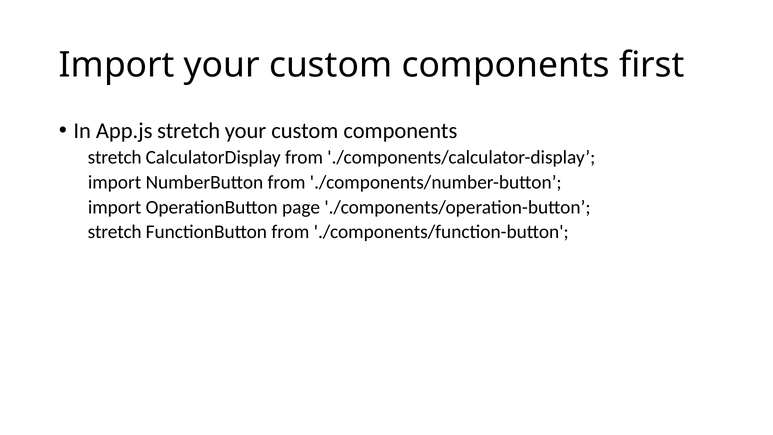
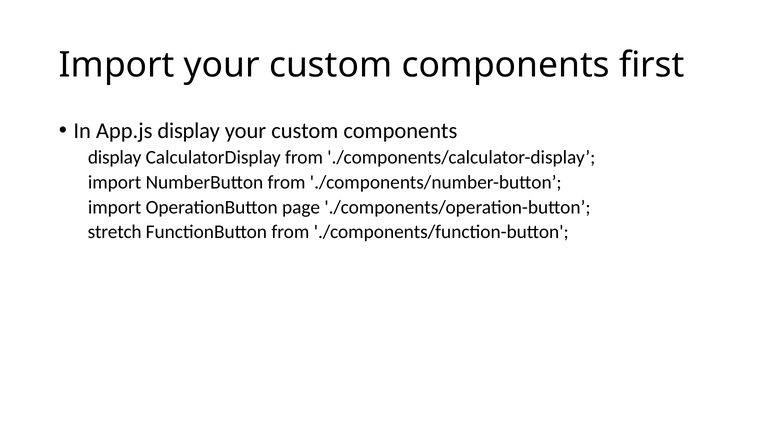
App.js stretch: stretch -> display (189, 131)
stretch: stretch -> display (115, 157)
